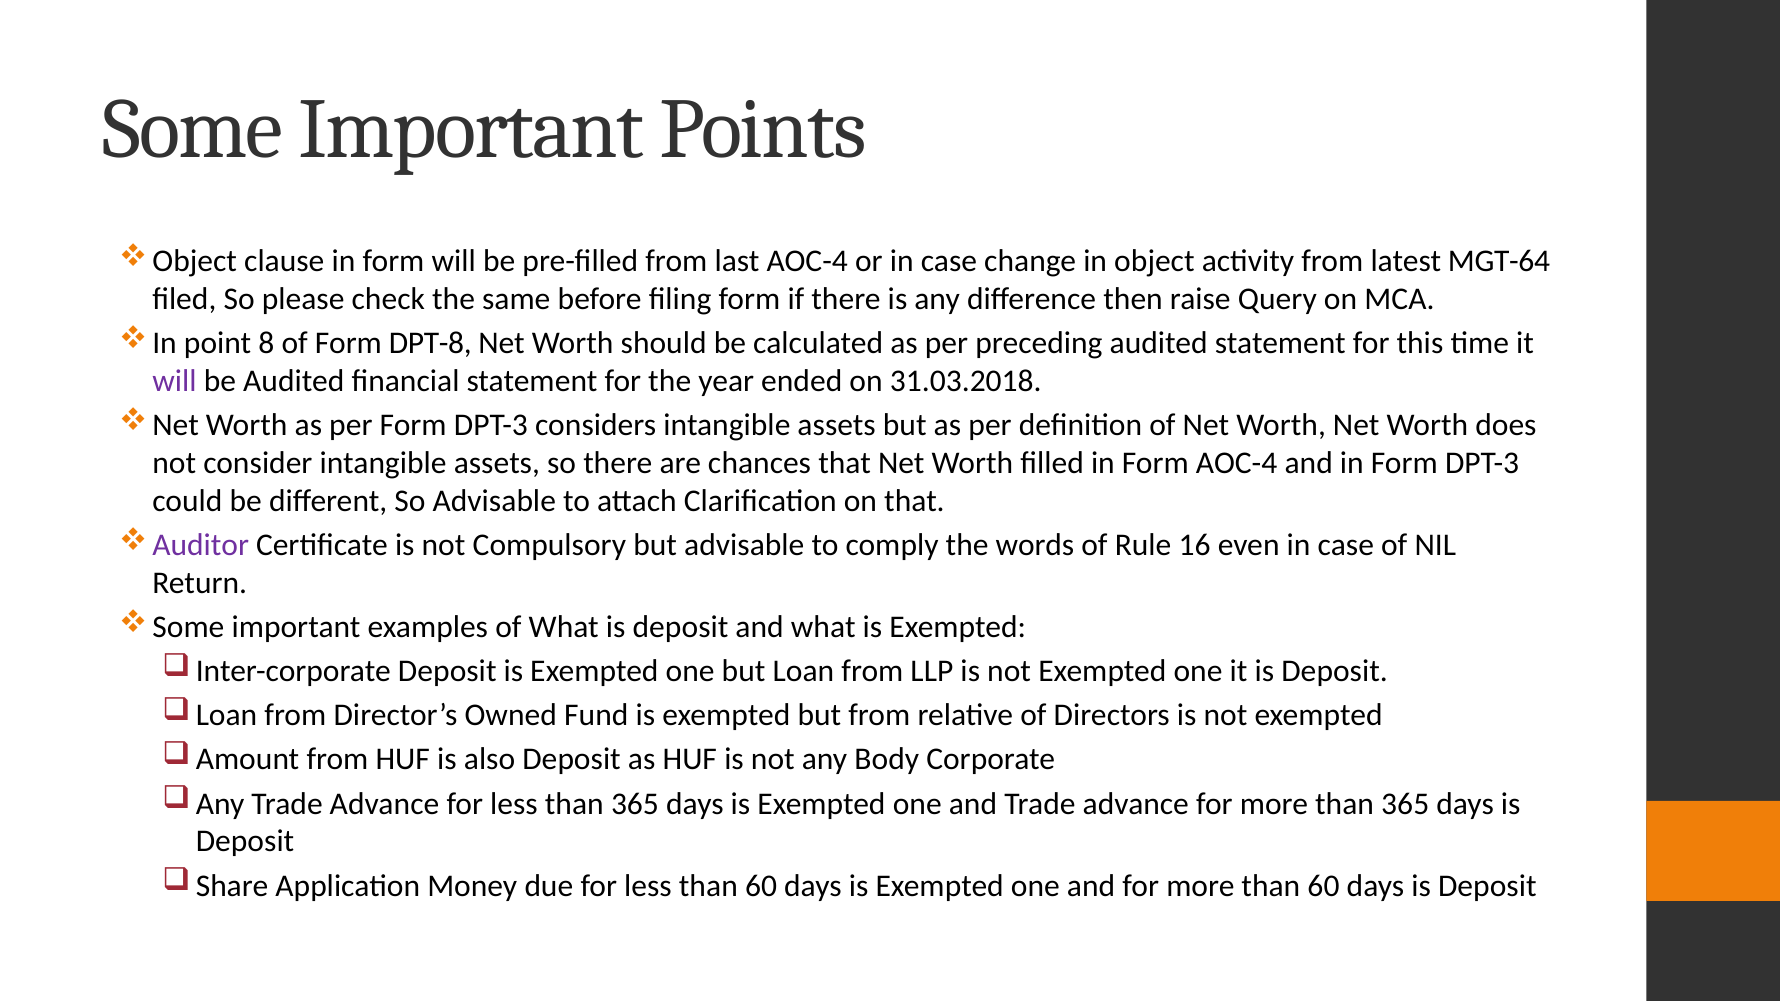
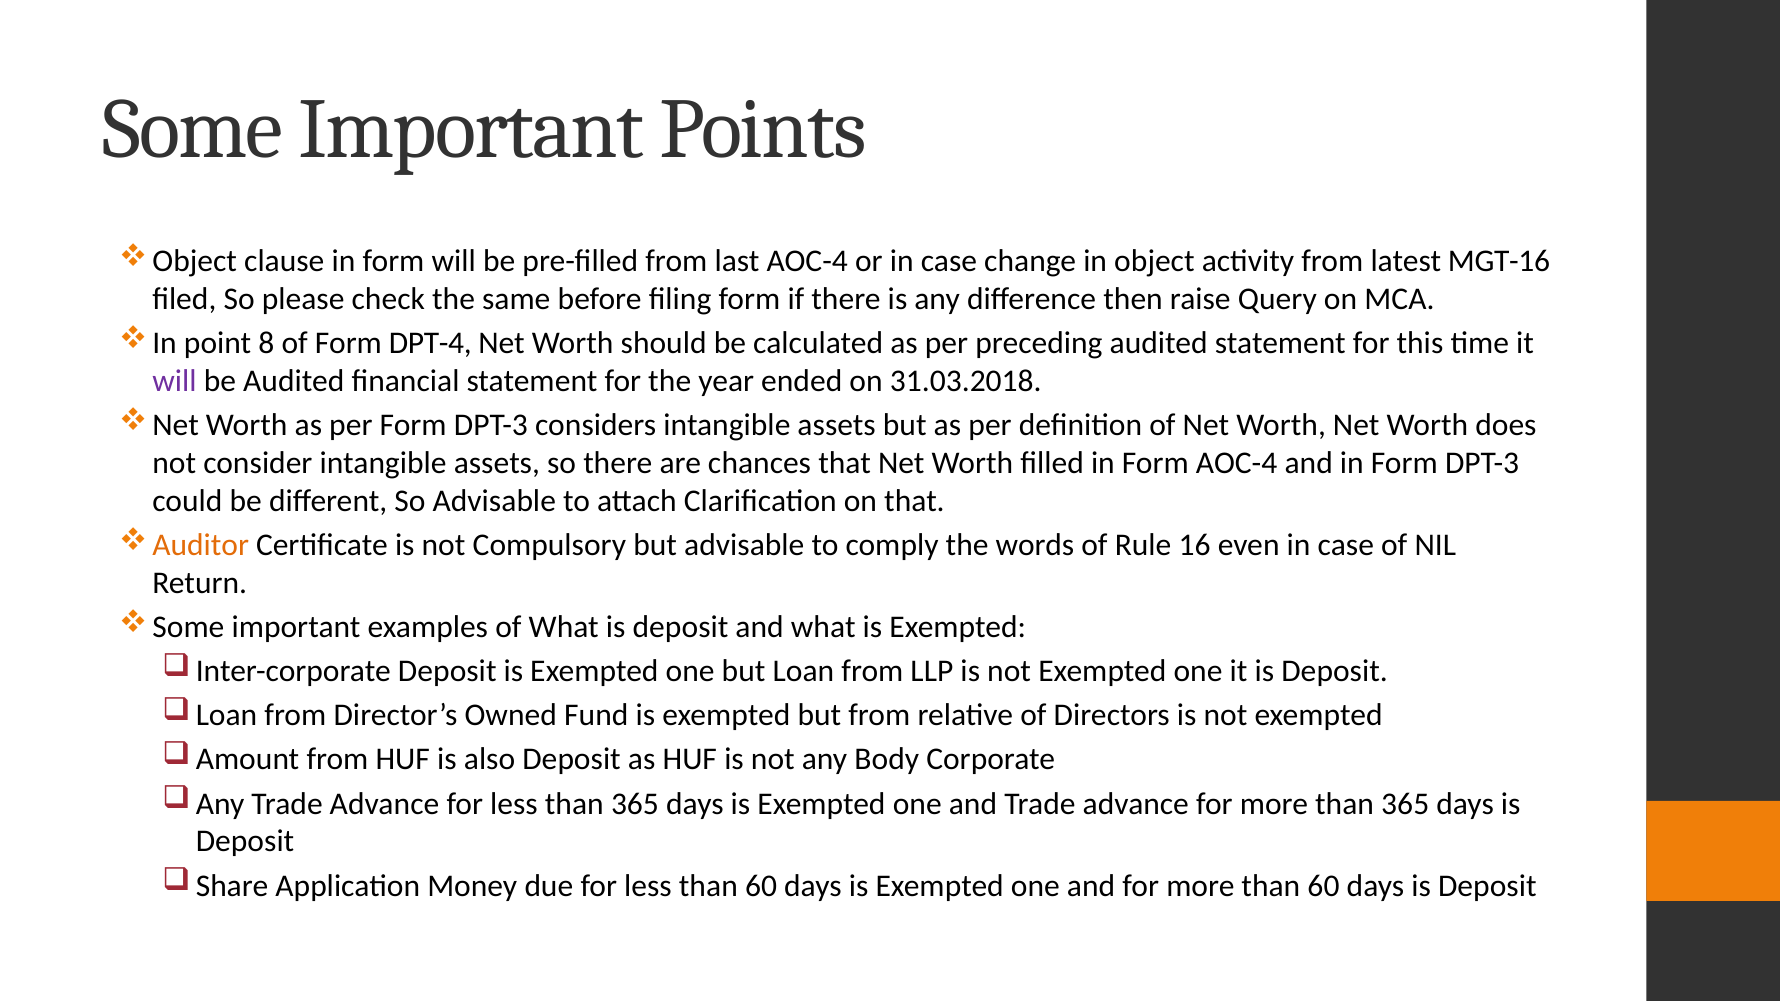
MGT-64: MGT-64 -> MGT-16 (1499, 261)
DPT-8: DPT-8 -> DPT-4 (430, 343)
Auditor colour: purple -> orange (201, 545)
